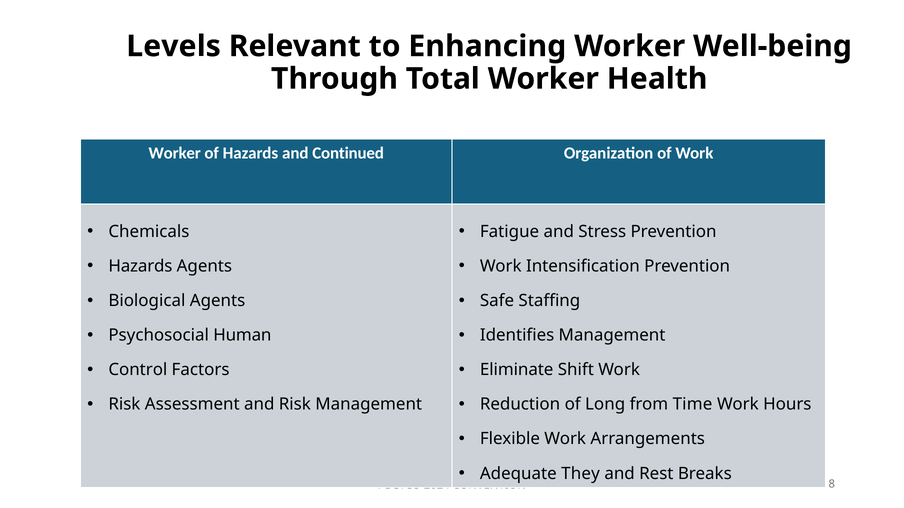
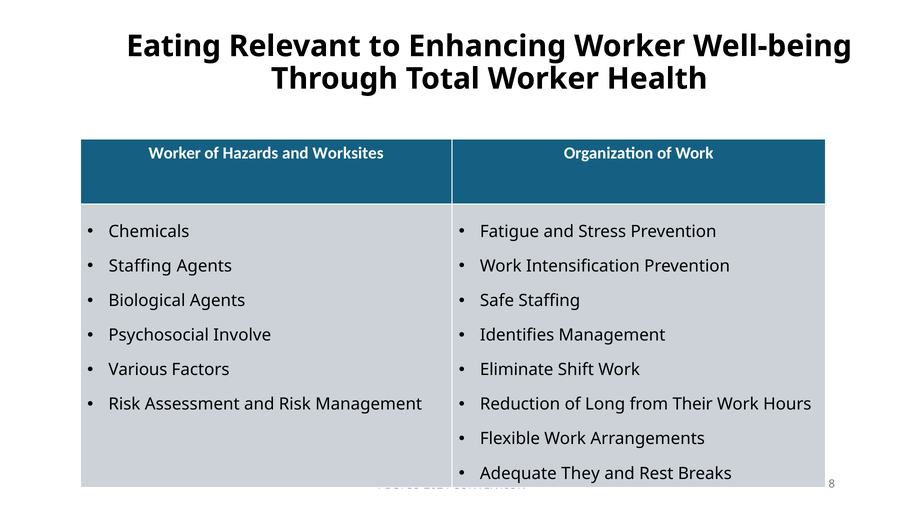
Levels: Levels -> Eating (174, 46)
Continued: Continued -> Worksites (348, 153)
Hazards: Hazards -> Staffing (140, 266)
Human: Human -> Involve (242, 336)
Control: Control -> Various (138, 370)
Time: Time -> Their (693, 405)
